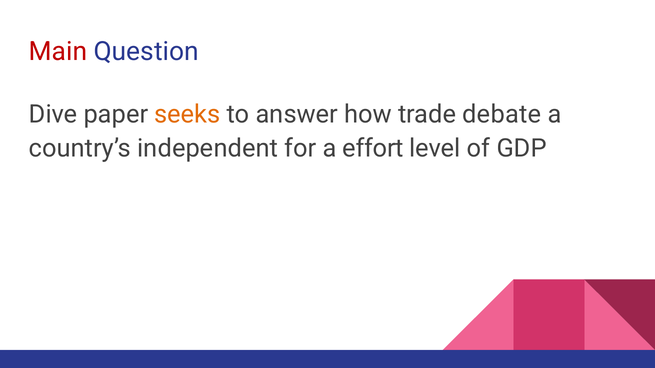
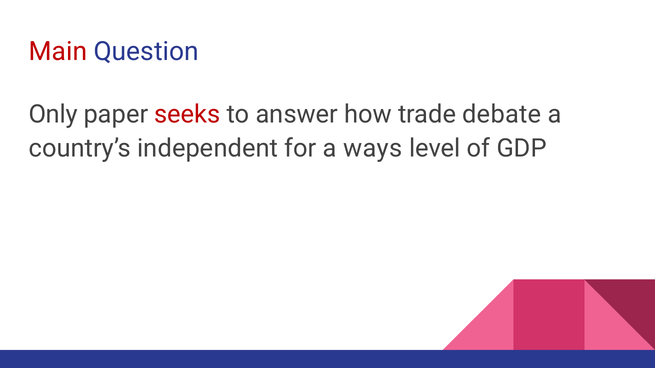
Dive: Dive -> Only (53, 114)
seeks colour: orange -> red (187, 114)
effort: effort -> ways (373, 149)
